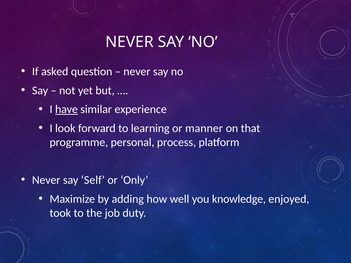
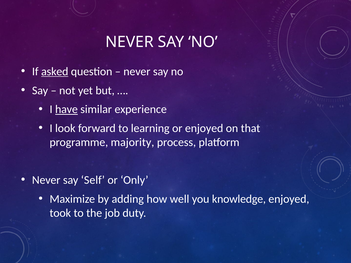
asked underline: none -> present (55, 72)
or manner: manner -> enjoyed (204, 128)
personal: personal -> majority (132, 142)
